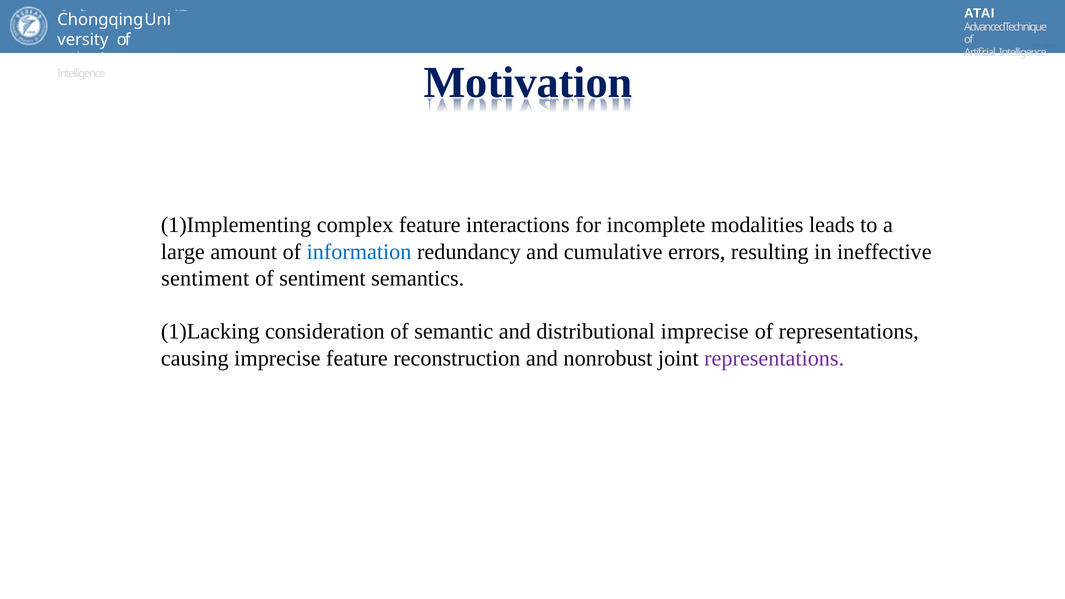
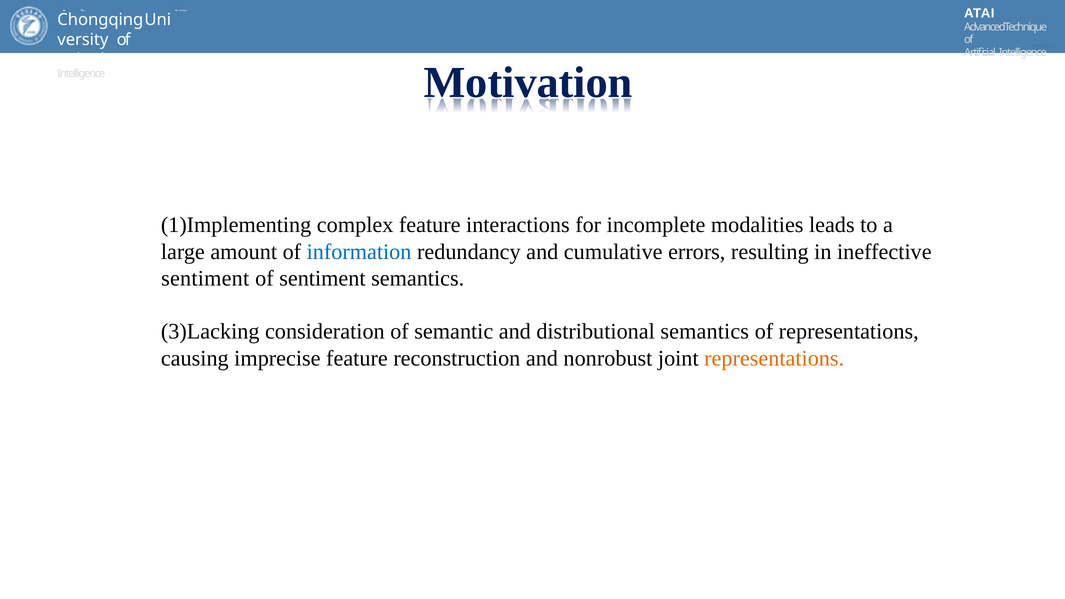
1)Lacking: 1)Lacking -> 3)Lacking (210, 332)
distributional imprecise: imprecise -> semantics (705, 332)
representations colour: purple -> orange (774, 358)
